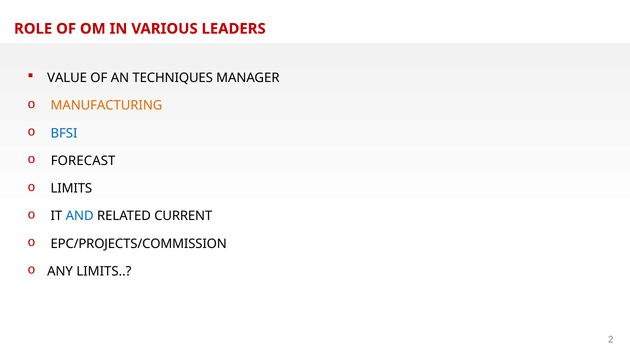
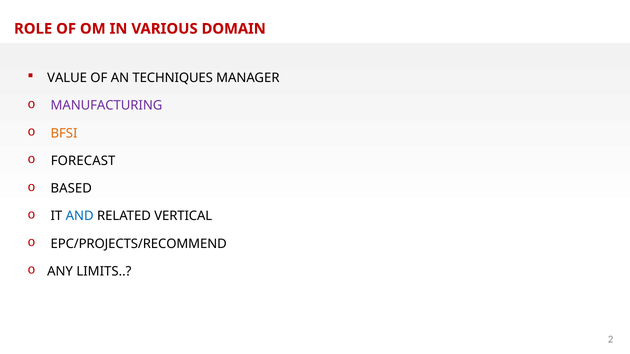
LEADERS: LEADERS -> DOMAIN (234, 29)
MANUFACTURING colour: orange -> purple (106, 106)
BFSI colour: blue -> orange (64, 133)
LIMITS: LIMITS -> BASED (71, 189)
CURRENT: CURRENT -> VERTICAL (183, 216)
EPC/PROJECTS/COMMISSION: EPC/PROJECTS/COMMISSION -> EPC/PROJECTS/RECOMMEND (139, 244)
